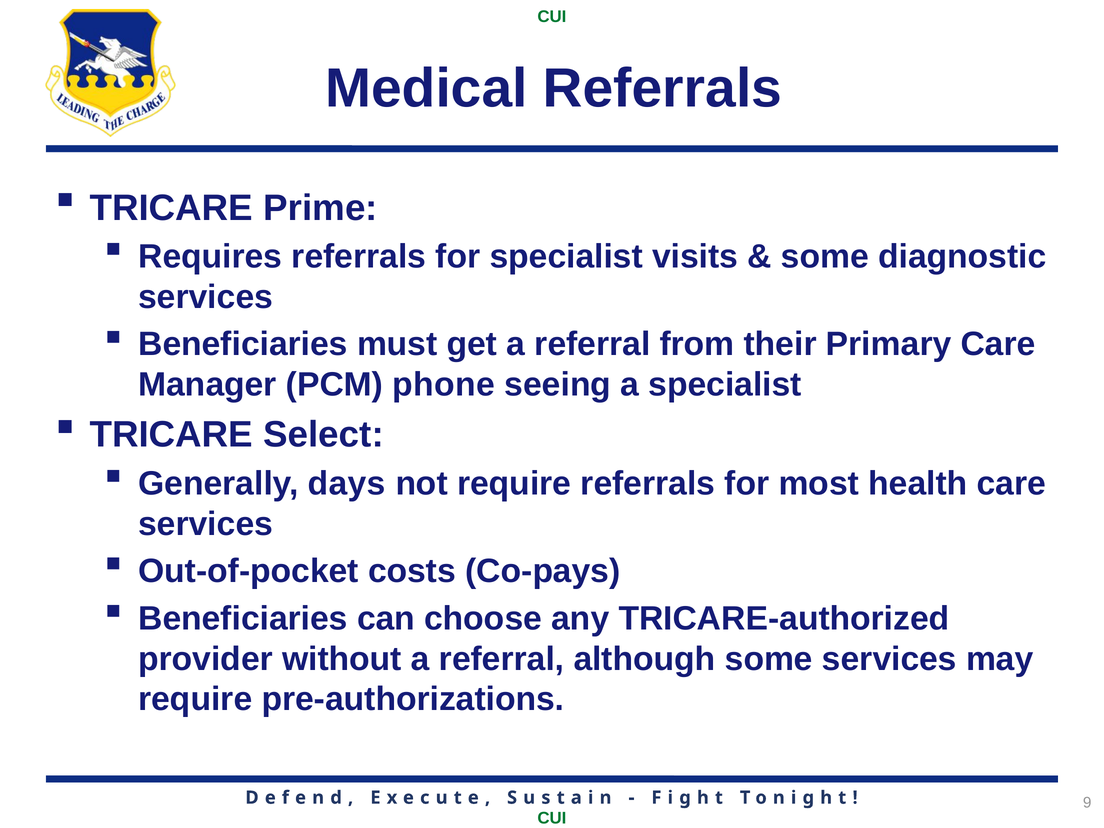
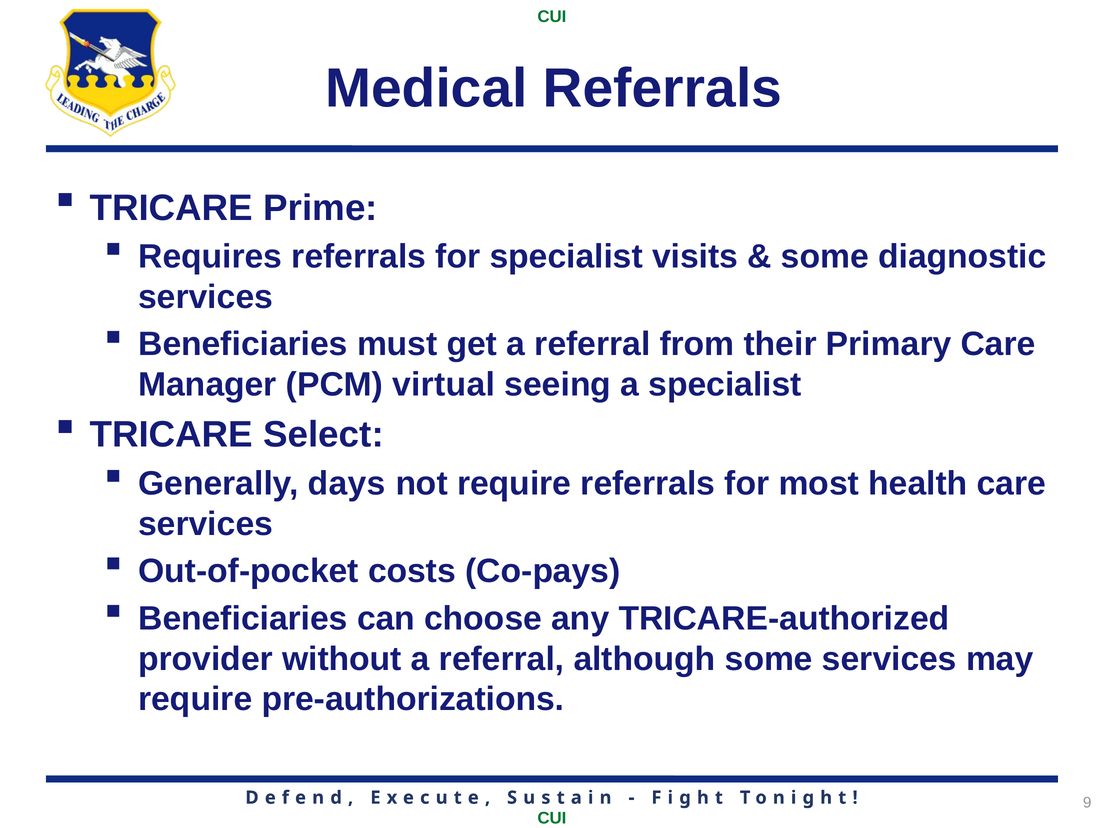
phone: phone -> virtual (444, 385)
